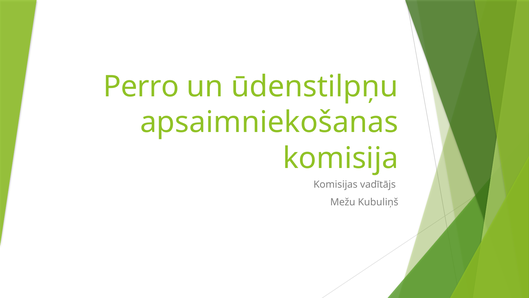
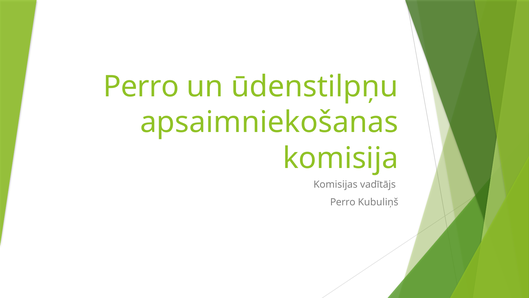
Mežu: Mežu -> Perro (343, 202)
